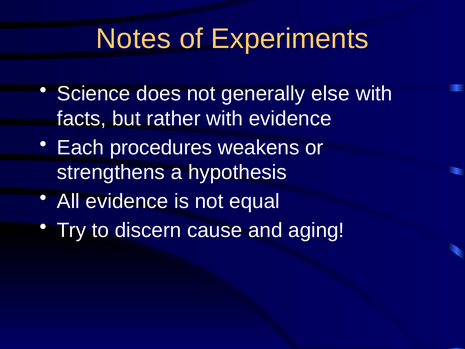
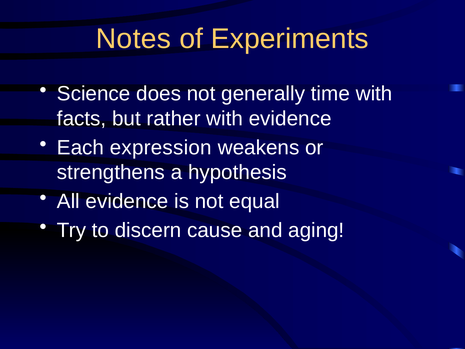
else: else -> time (330, 94)
procedures: procedures -> expression (161, 147)
